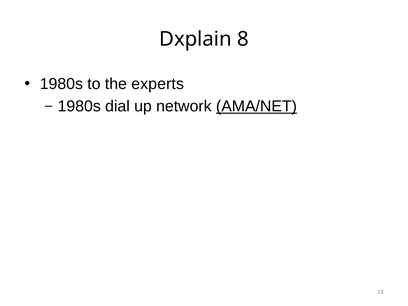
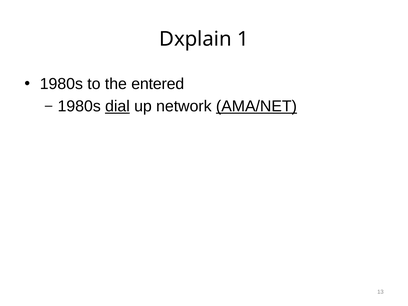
8: 8 -> 1 (243, 39)
experts: experts -> entered (158, 84)
dial underline: none -> present (117, 106)
